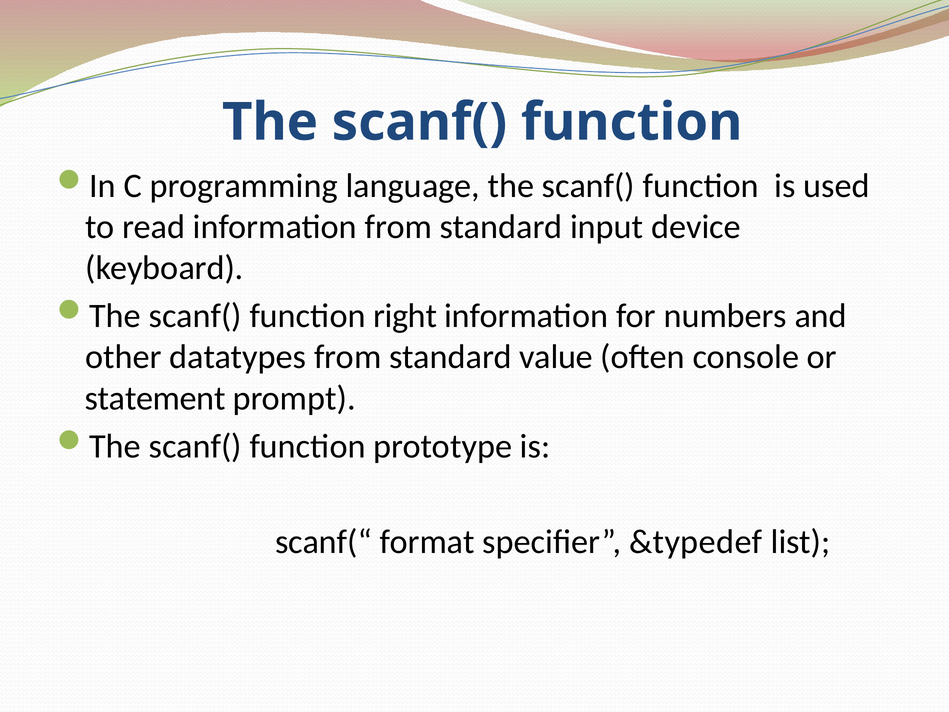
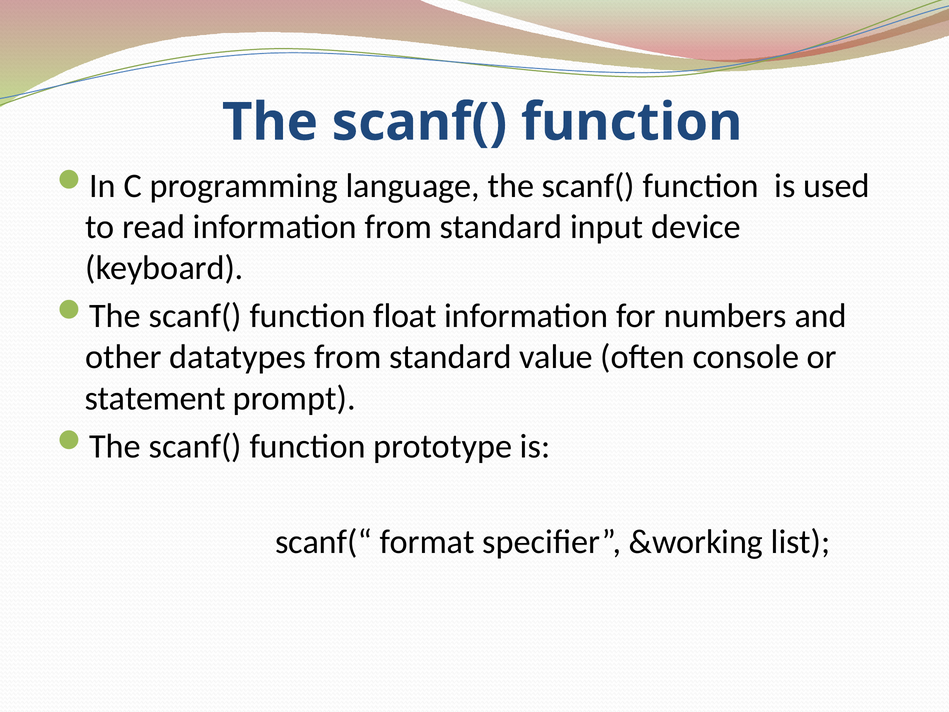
right: right -> float (405, 316)
&typedef: &typedef -> &working (696, 542)
